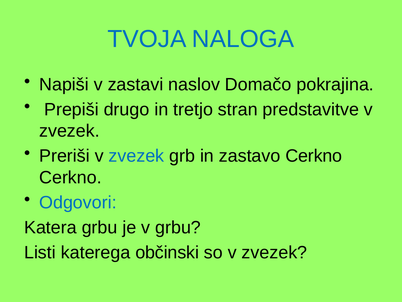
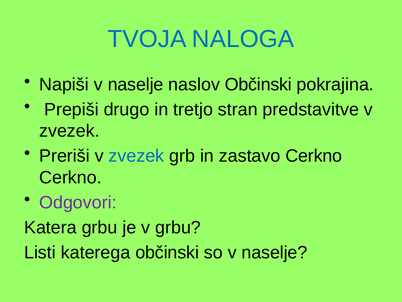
Napiši v zastavi: zastavi -> naselje (136, 84)
naslov Domačo: Domačo -> Občinski (258, 84)
Odgovori colour: blue -> purple (78, 202)
so v zvezek: zvezek -> naselje (274, 252)
